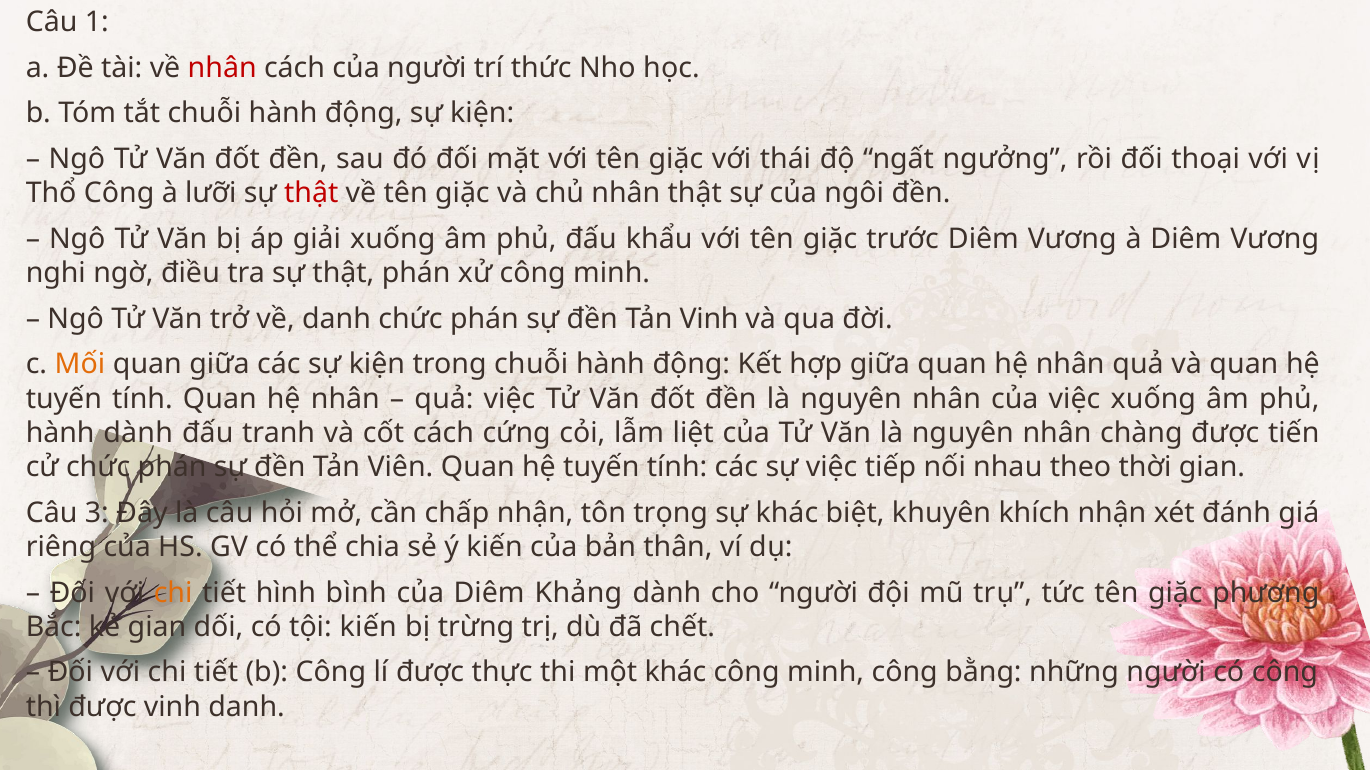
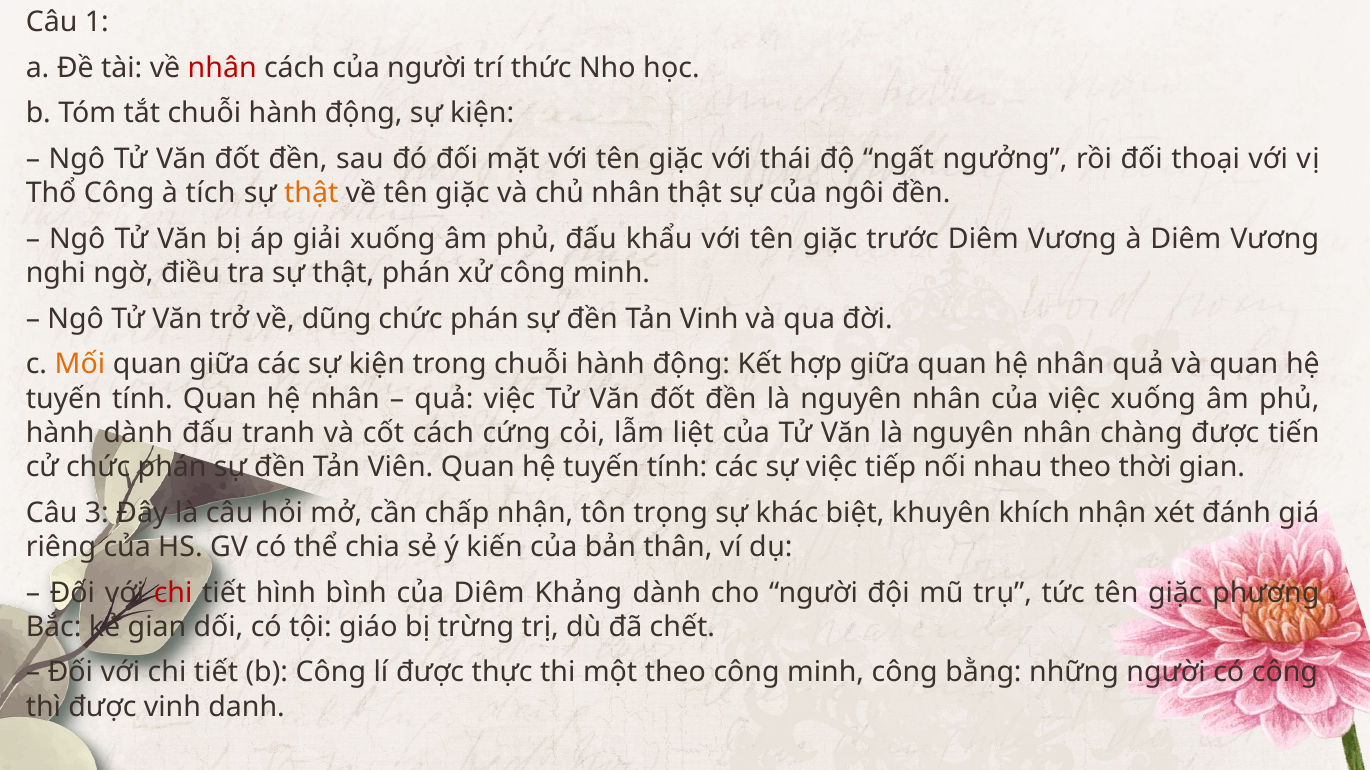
lưỡi: lưỡi -> tích (211, 193)
thật colour: red -> orange (311, 193)
về danh: danh -> dũng (337, 319)
chi colour: orange -> red (173, 593)
tội kiến: kiến -> giáo (368, 627)
một khác: khác -> theo (675, 673)
